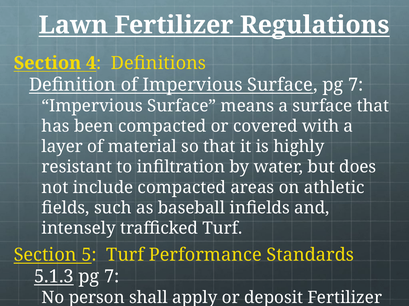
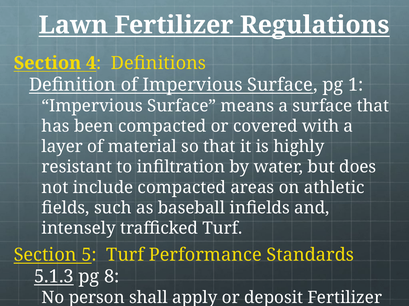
Surface pg 7: 7 -> 1 (356, 85)
5.1.3 pg 7: 7 -> 8 (112, 277)
